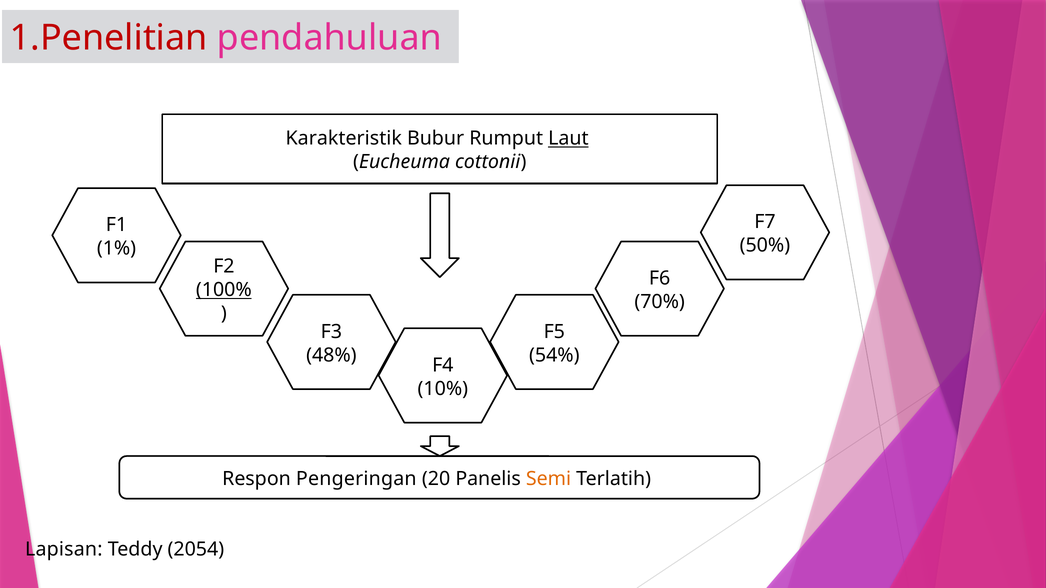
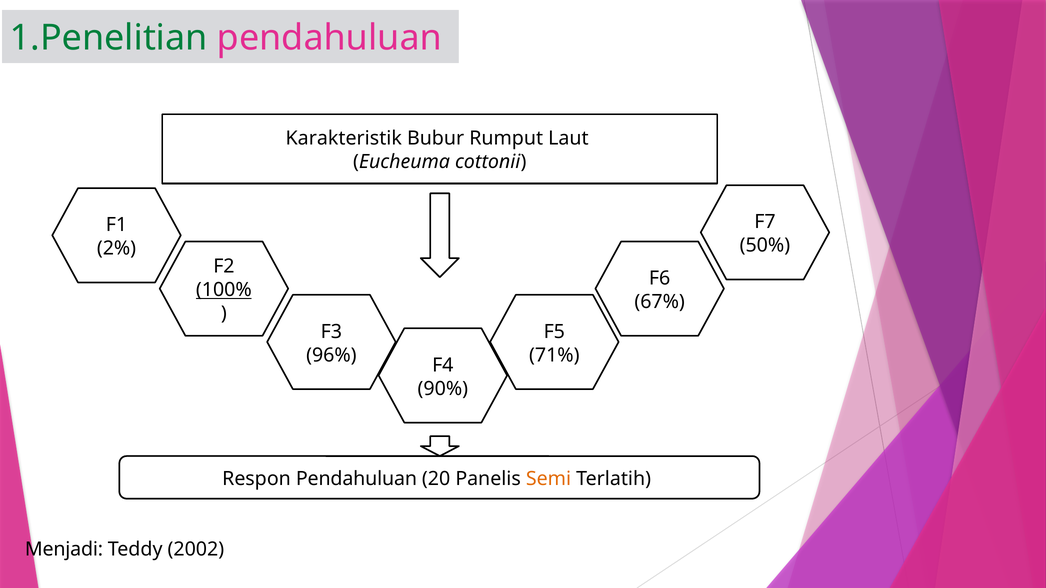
1.Penelitian colour: red -> green (109, 38)
Laut underline: present -> none (568, 139)
1%: 1% -> 2% (117, 249)
70%: 70% -> 67% (660, 302)
48%: 48% -> 96% (331, 355)
54%: 54% -> 71% (554, 355)
10%: 10% -> 90% (443, 389)
Respon Pengeringan: Pengeringan -> Pendahuluan (356, 479)
Lapisan: Lapisan -> Menjadi (64, 549)
2054: 2054 -> 2002 (196, 549)
